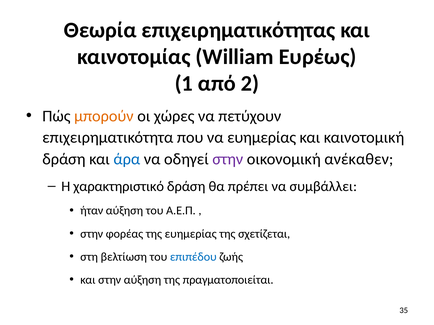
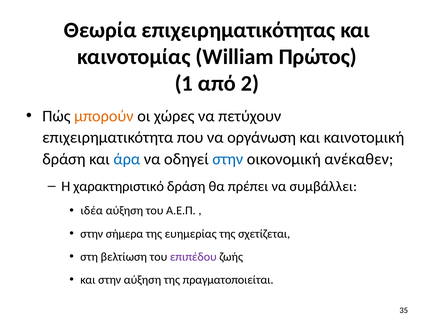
Ευρέως: Ευρέως -> Πρώτος (318, 57)
να ευημερίας: ευημερίας -> οργάνωση (262, 138)
στην colour: purple -> blue (228, 159)
ήταν: ήταν -> ιδέα (92, 211)
φορέας: φορέας -> σήμερα (125, 234)
επιπέδου colour: blue -> purple (193, 257)
